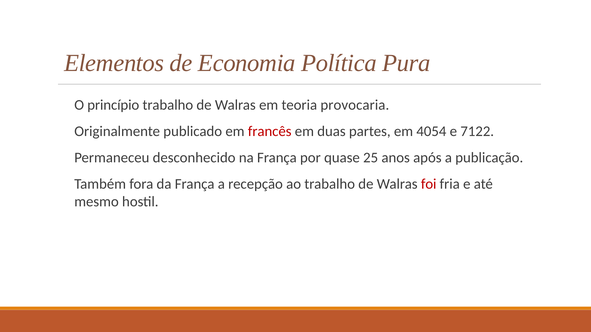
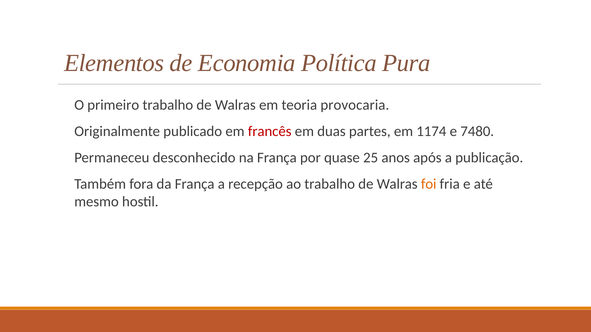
princípio: princípio -> primeiro (113, 105)
4054: 4054 -> 1174 (431, 131)
7122: 7122 -> 7480 (477, 131)
foi colour: red -> orange (429, 184)
